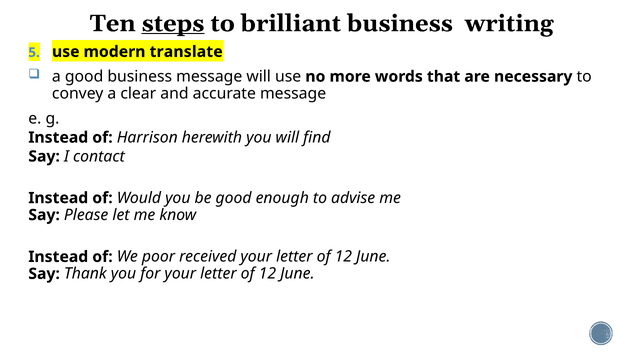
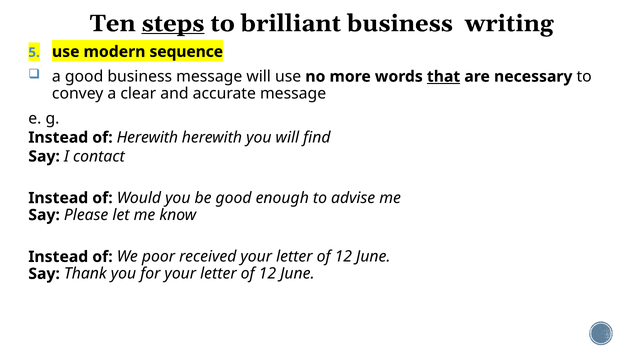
translate: translate -> sequence (186, 52)
that underline: none -> present (444, 77)
of Harrison: Harrison -> Herewith (147, 138)
